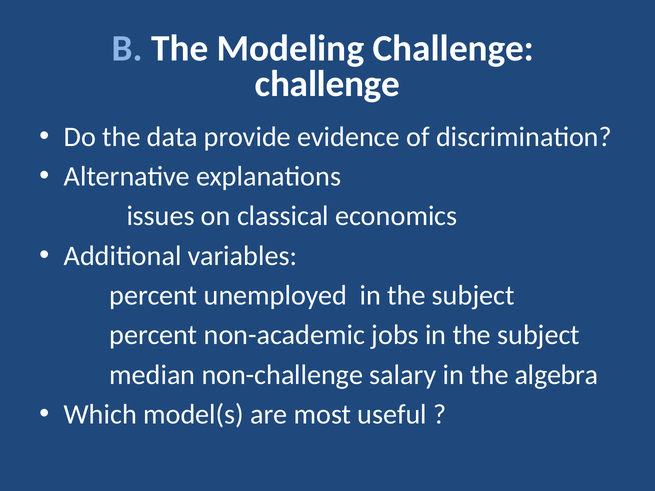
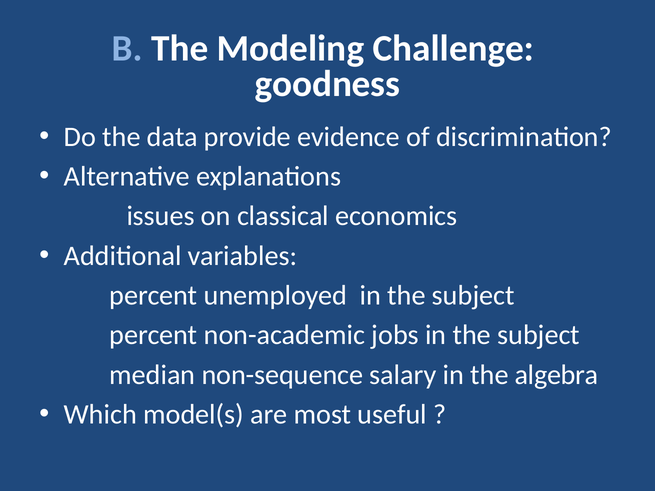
challenge: challenge -> goodness (327, 84)
non-challenge: non-challenge -> non-sequence (282, 375)
